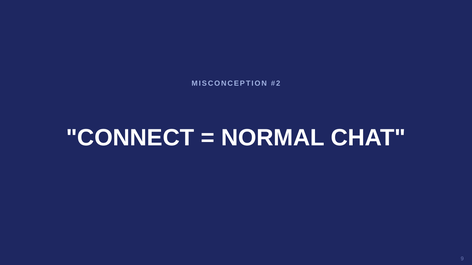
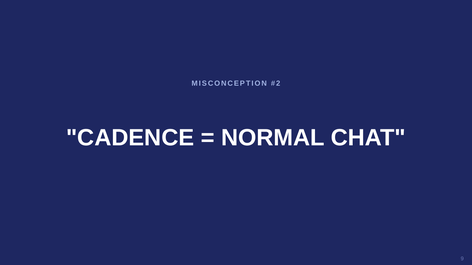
CONNECT: CONNECT -> CADENCE (130, 138)
